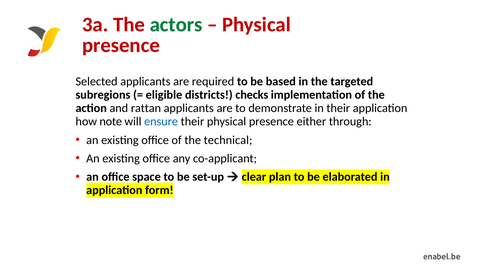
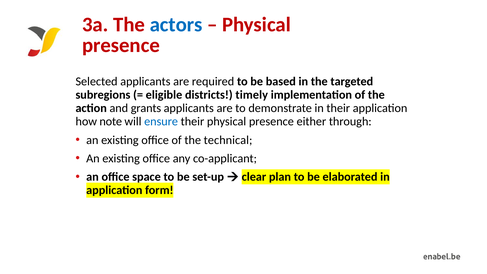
actors colour: green -> blue (176, 25)
checks: checks -> timely (252, 95)
rattan: rattan -> grants (146, 108)
